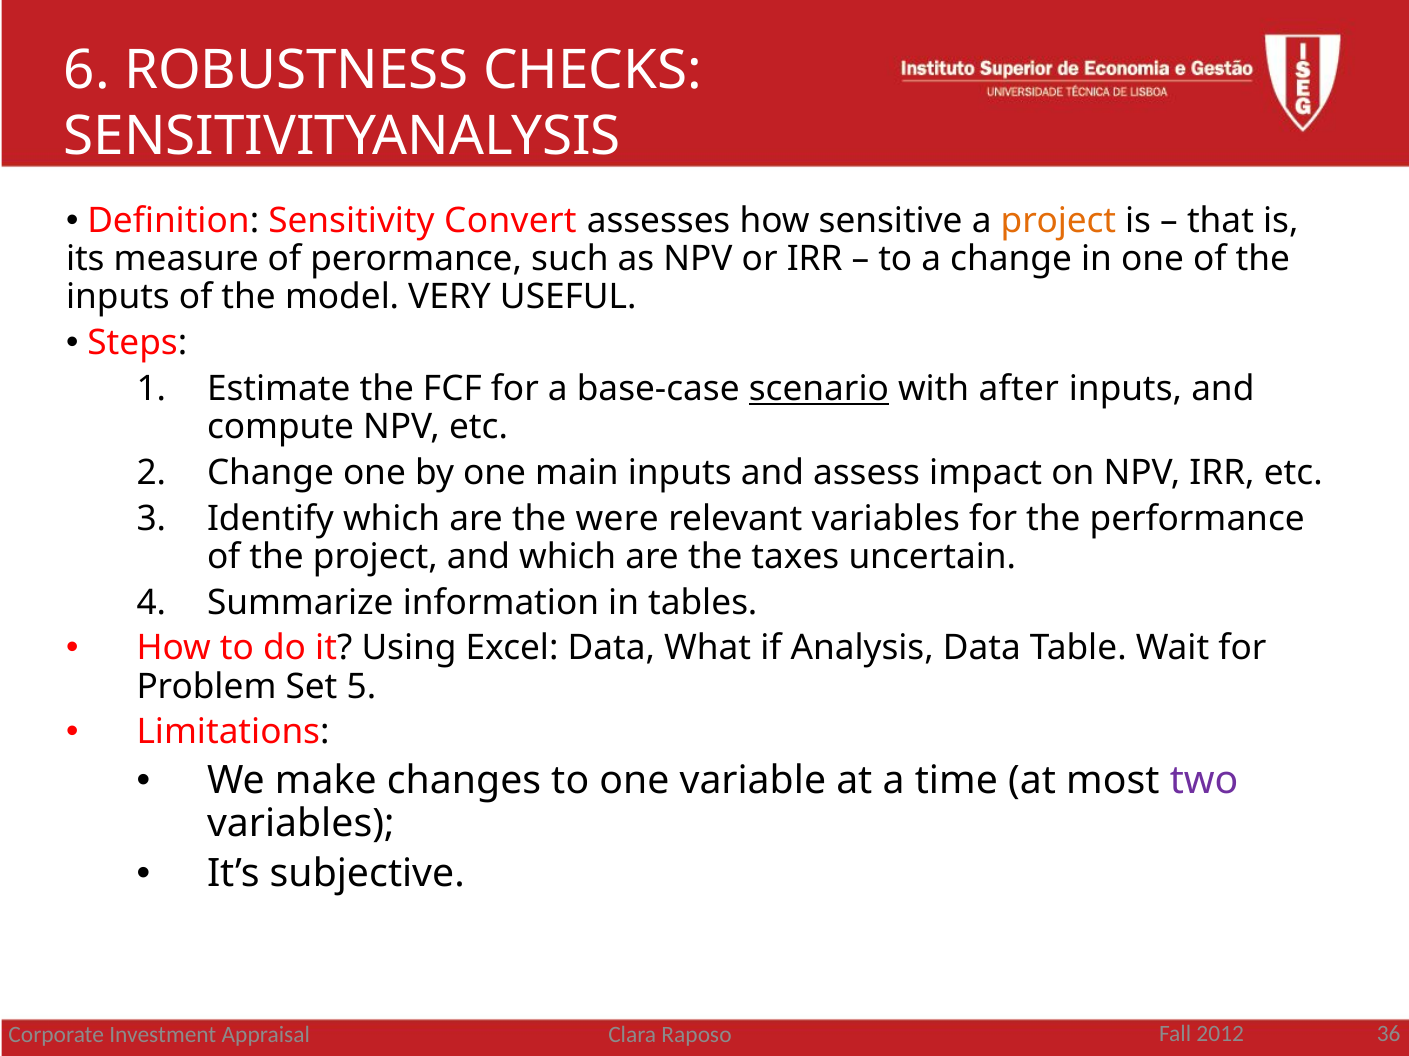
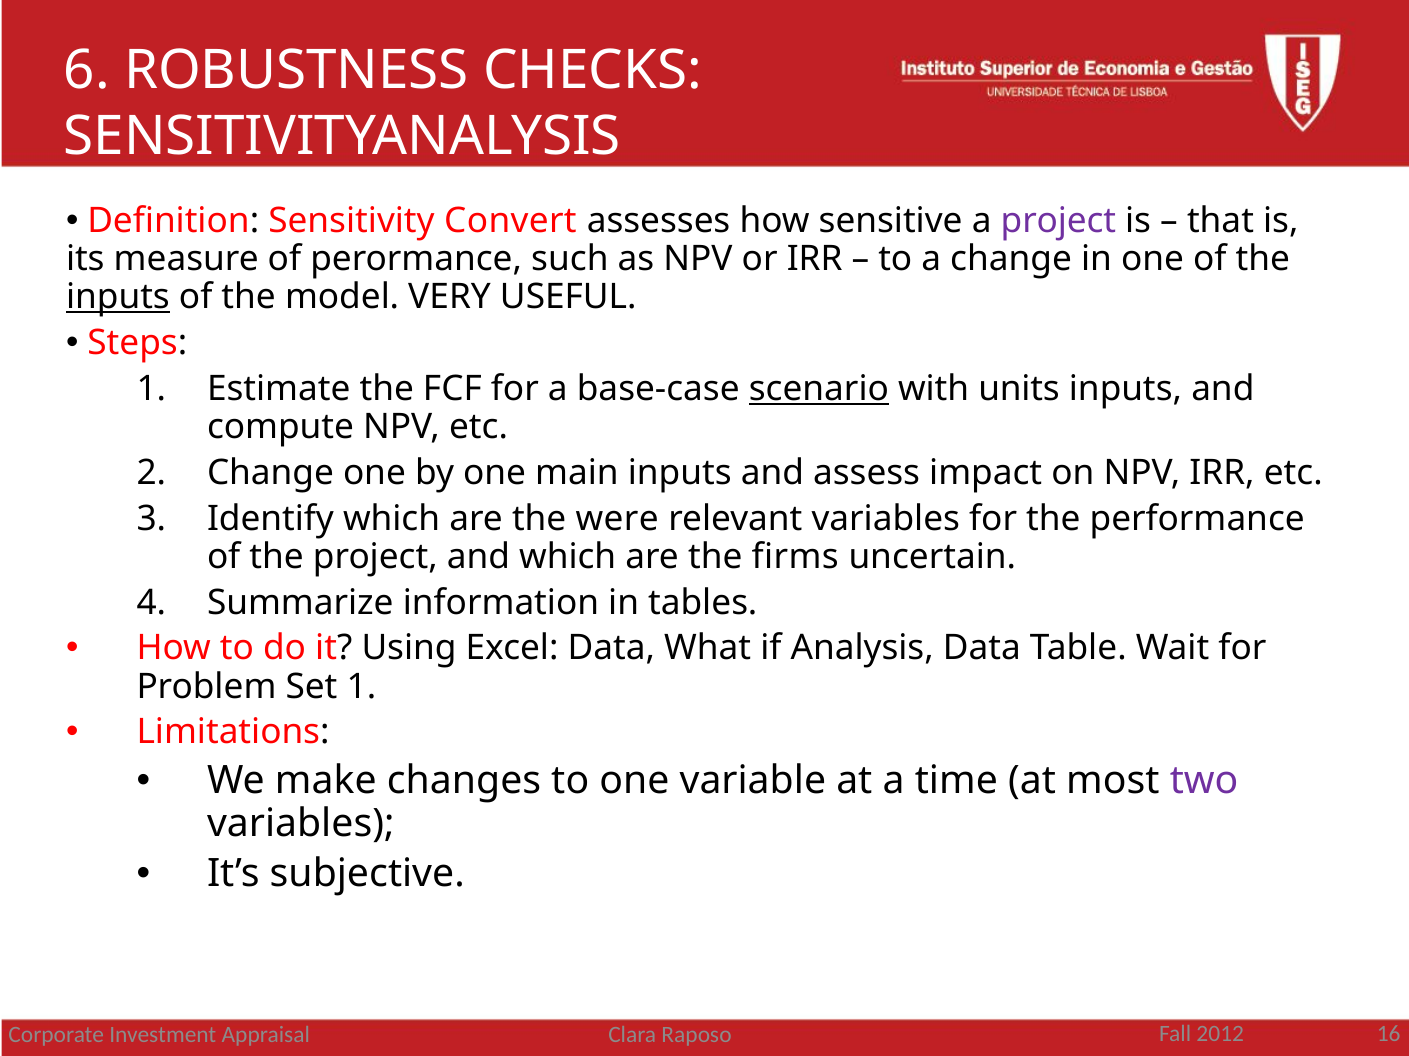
project colour: orange -> purple (1058, 221)
inputs underline: none -> present (118, 297)
after: after -> units (1019, 389)
taxes: taxes -> firms (795, 557)
Set 5: 5 -> 1 (361, 687)
36: 36 -> 16 (1389, 1035)
